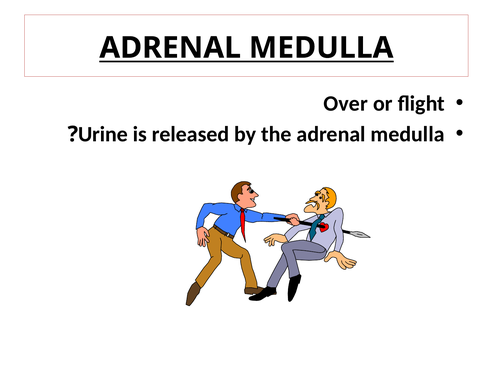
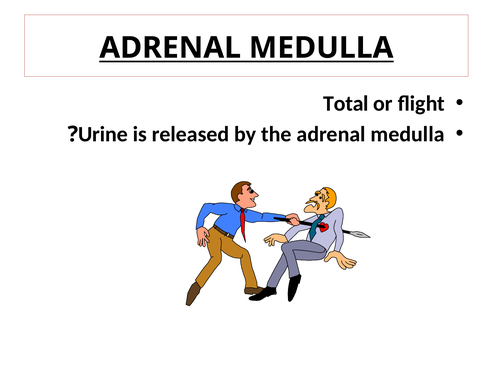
Over: Over -> Total (346, 103)
